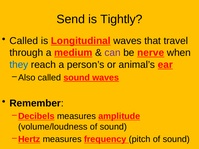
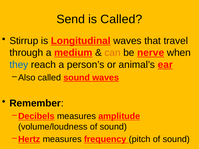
is Tightly: Tightly -> Called (121, 19)
Called: Called -> Stirrup (24, 41)
can colour: purple -> orange (113, 53)
